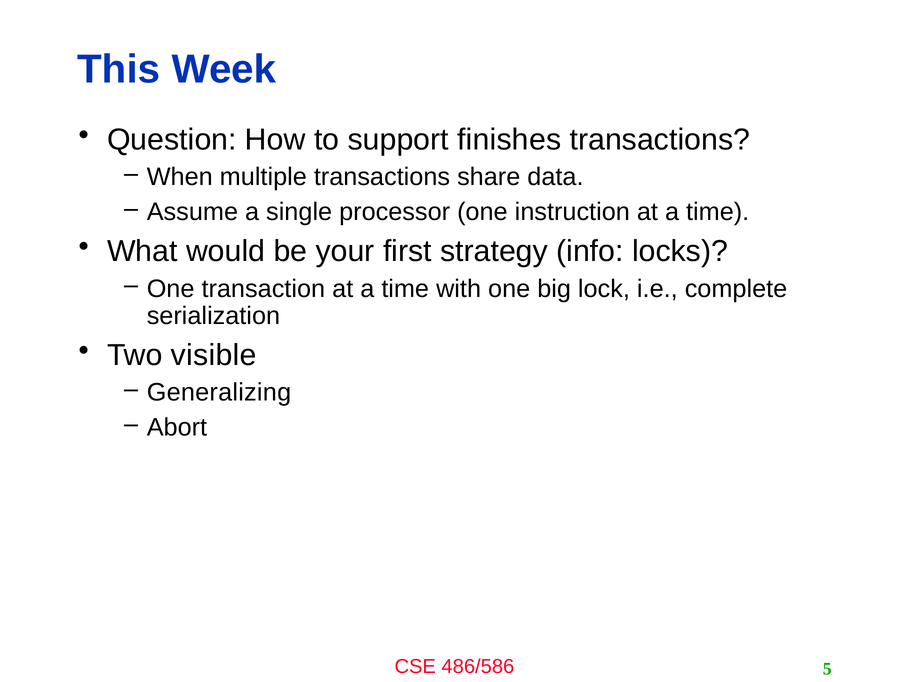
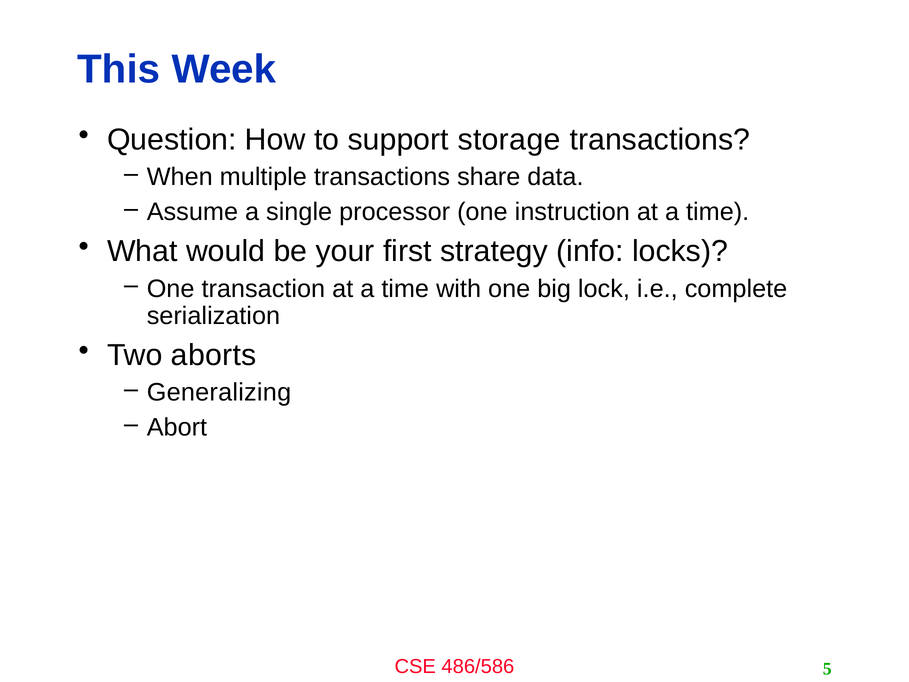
finishes: finishes -> storage (509, 139)
visible: visible -> aborts (214, 355)
